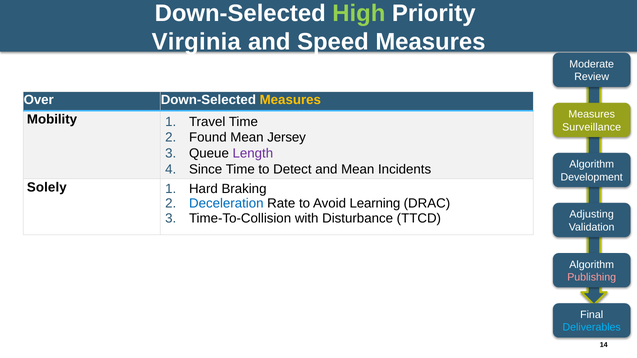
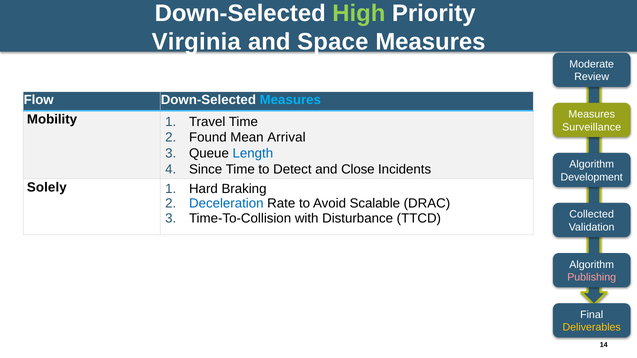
Speed: Speed -> Space (333, 42)
Over: Over -> Flow (39, 100)
Measures colour: yellow -> light blue (290, 100)
Jersey: Jersey -> Arrival (286, 138)
Length colour: purple -> blue (253, 153)
and Mean: Mean -> Close (358, 169)
Learning: Learning -> Scalable (375, 204)
Adjusting: Adjusting -> Collected (592, 215)
Deliverables colour: light blue -> yellow (592, 328)
